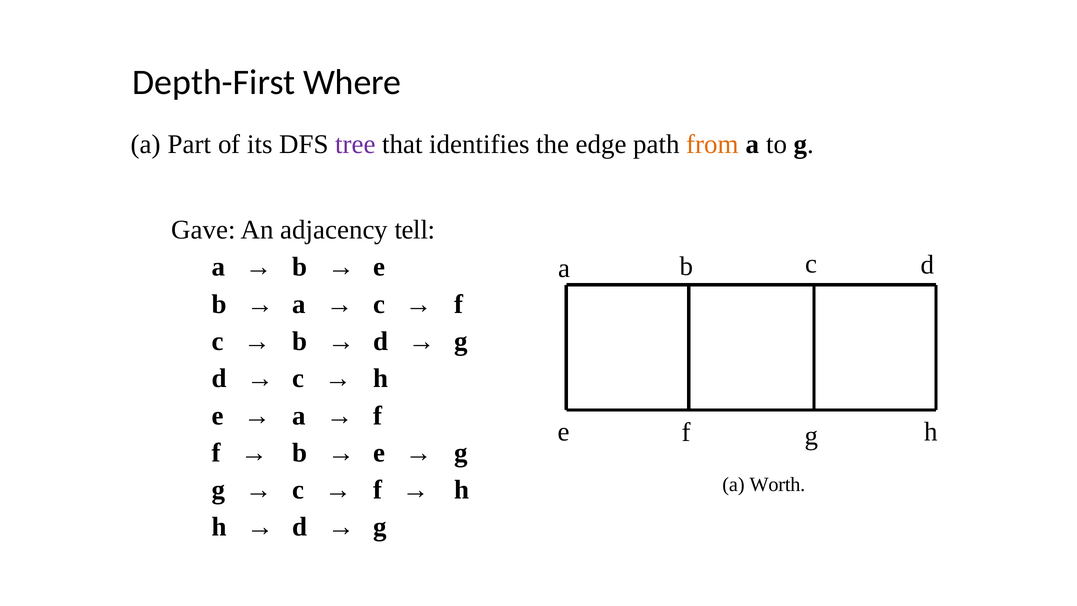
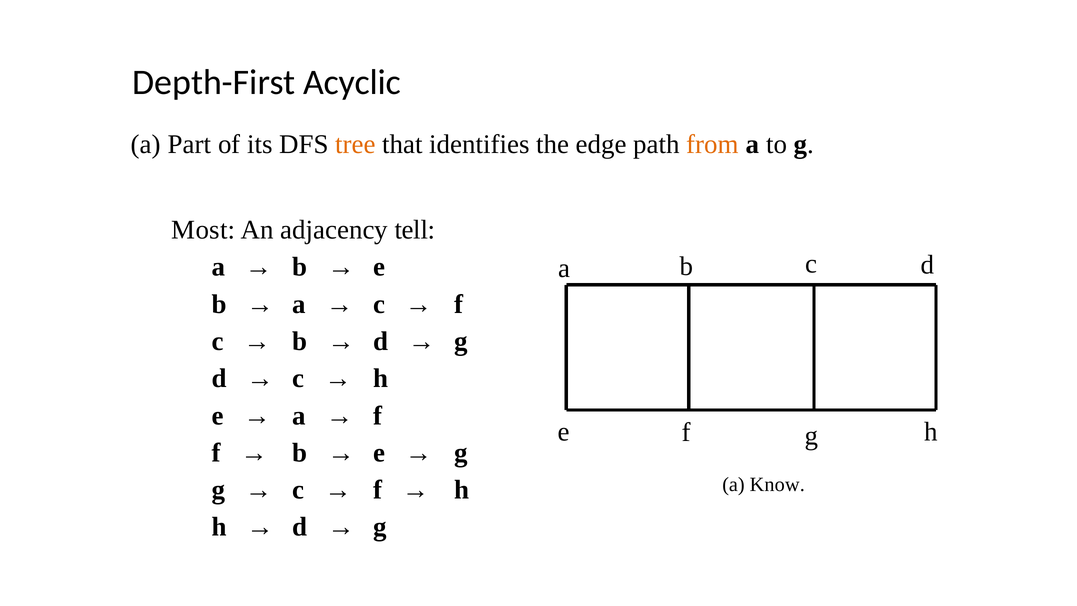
Where: Where -> Acyclic (352, 82)
tree colour: purple -> orange (356, 144)
Gave: Gave -> Most (203, 230)
Worth: Worth -> Know (777, 485)
